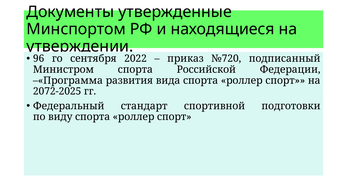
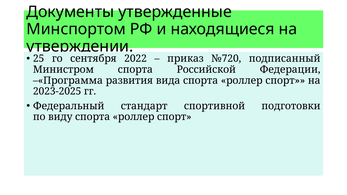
96: 96 -> 25 (39, 59)
2072-2025: 2072-2025 -> 2023-2025 (57, 91)
